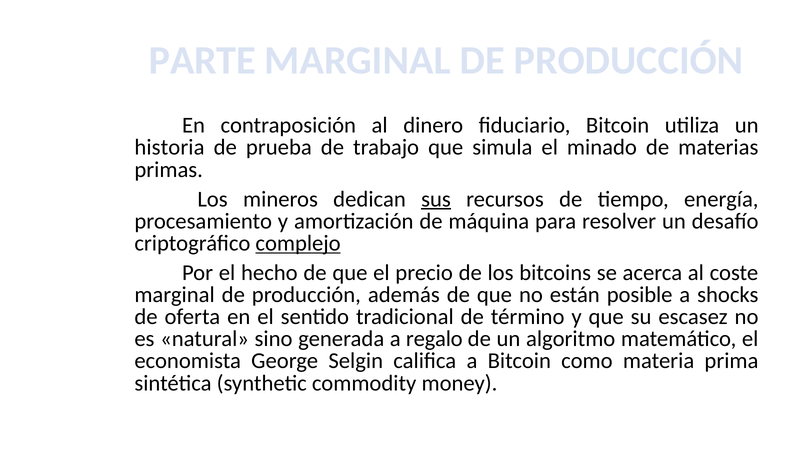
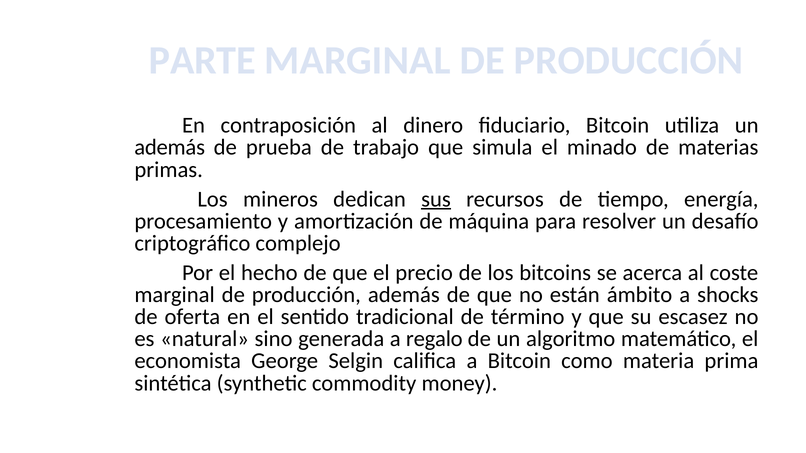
historia: historia -> además (170, 148)
complejo underline: present -> none (298, 243)
posible: posible -> ámbito (640, 295)
